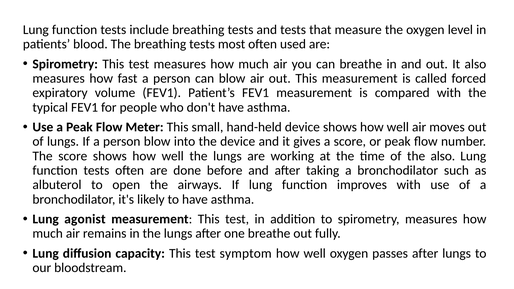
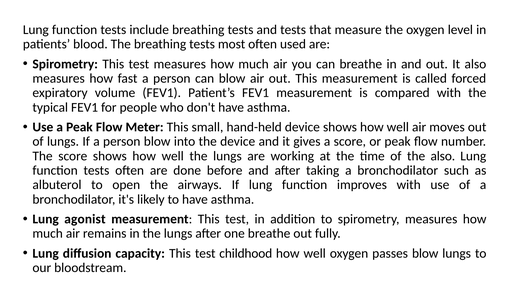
symptom: symptom -> childhood (246, 253)
passes after: after -> blow (425, 253)
